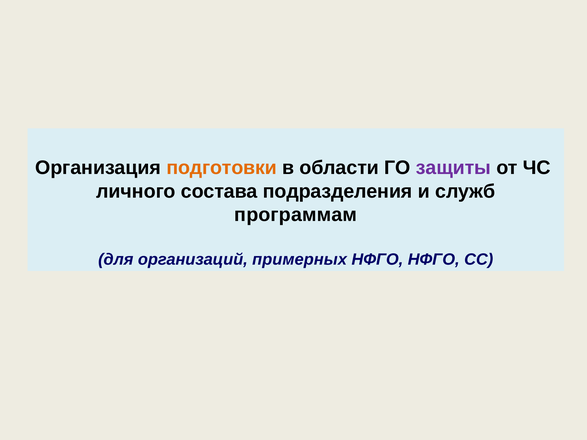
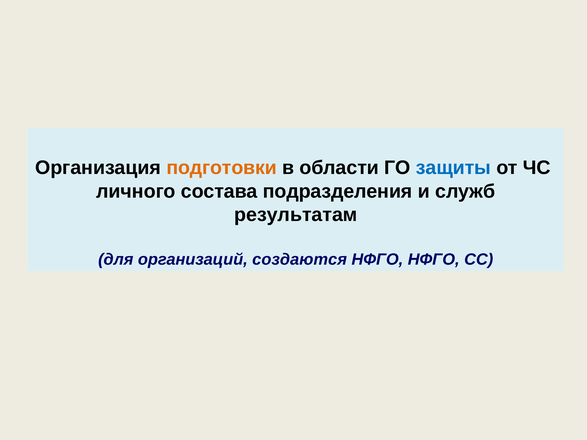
защиты colour: purple -> blue (453, 168)
программам: программам -> результатам (296, 215)
примерных: примерных -> создаются (300, 260)
